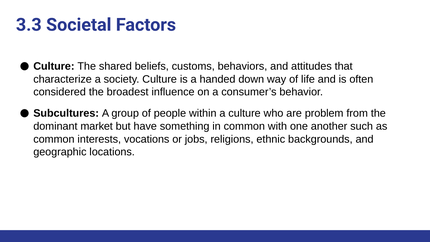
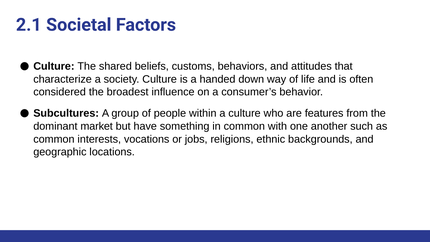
3.3: 3.3 -> 2.1 (29, 25)
problem: problem -> features (324, 113)
